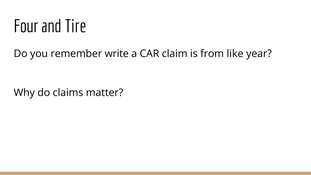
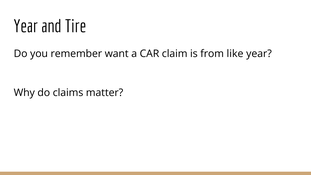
Four: Four -> Year (26, 26)
write: write -> want (117, 54)
